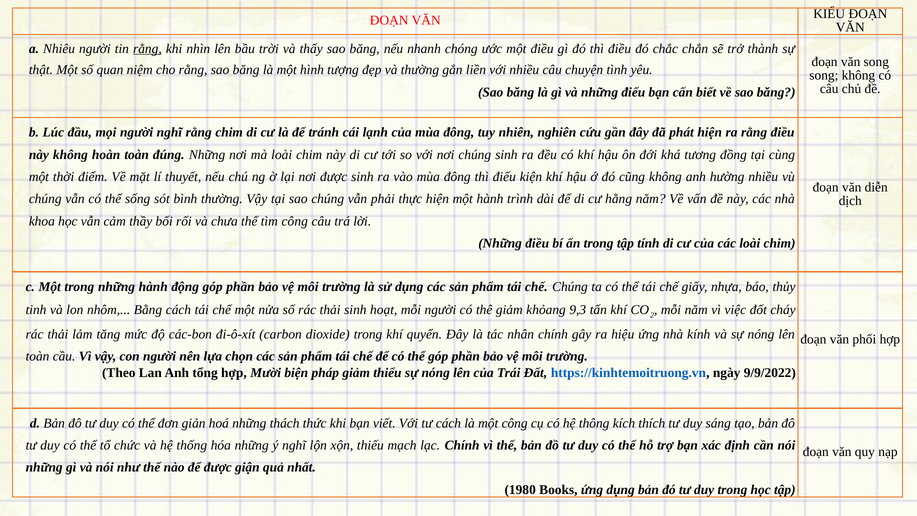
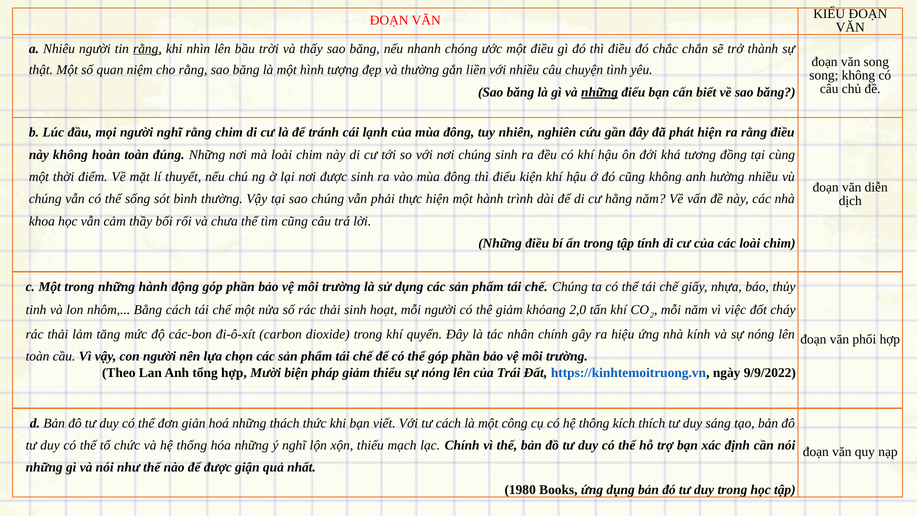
những underline: none -> present (600, 92)
tìm công: công -> cũng (295, 221)
9,3: 9,3 -> 2,0 (578, 310)
